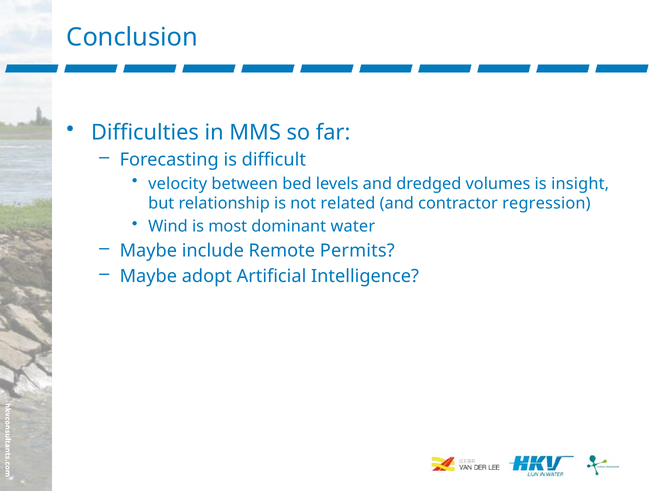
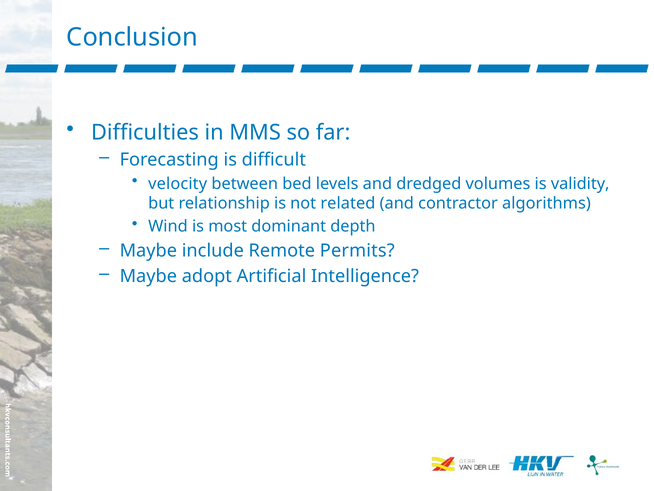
insight: insight -> validity (580, 184)
regression: regression -> algorithms (546, 203)
water: water -> depth (353, 226)
